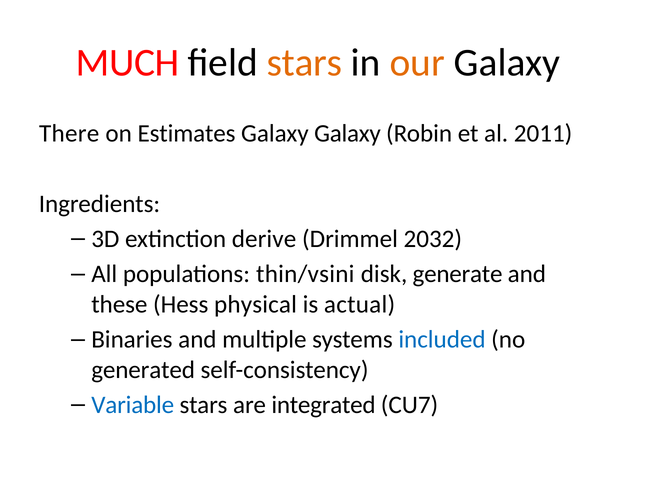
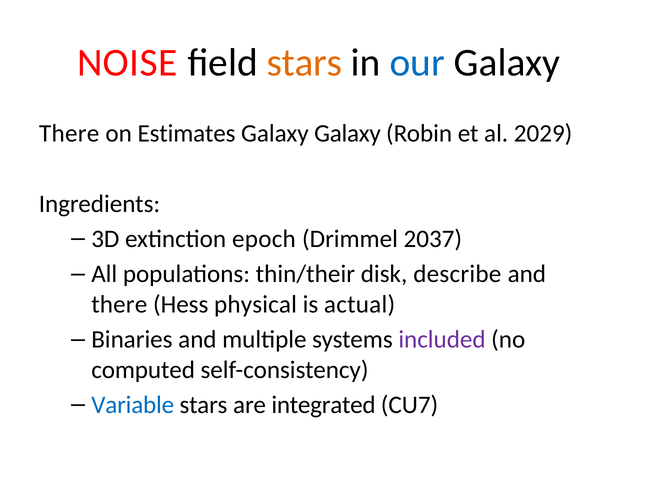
MUCH: MUCH -> NOISE (127, 63)
our colour: orange -> blue (417, 63)
2011: 2011 -> 2029 (543, 133)
derive: derive -> epoch (264, 239)
2032: 2032 -> 2037 (433, 239)
thin/vsini: thin/vsini -> thin/their (305, 274)
generate: generate -> describe (457, 274)
these: these -> there (119, 304)
included colour: blue -> purple (442, 339)
generated: generated -> computed (143, 369)
